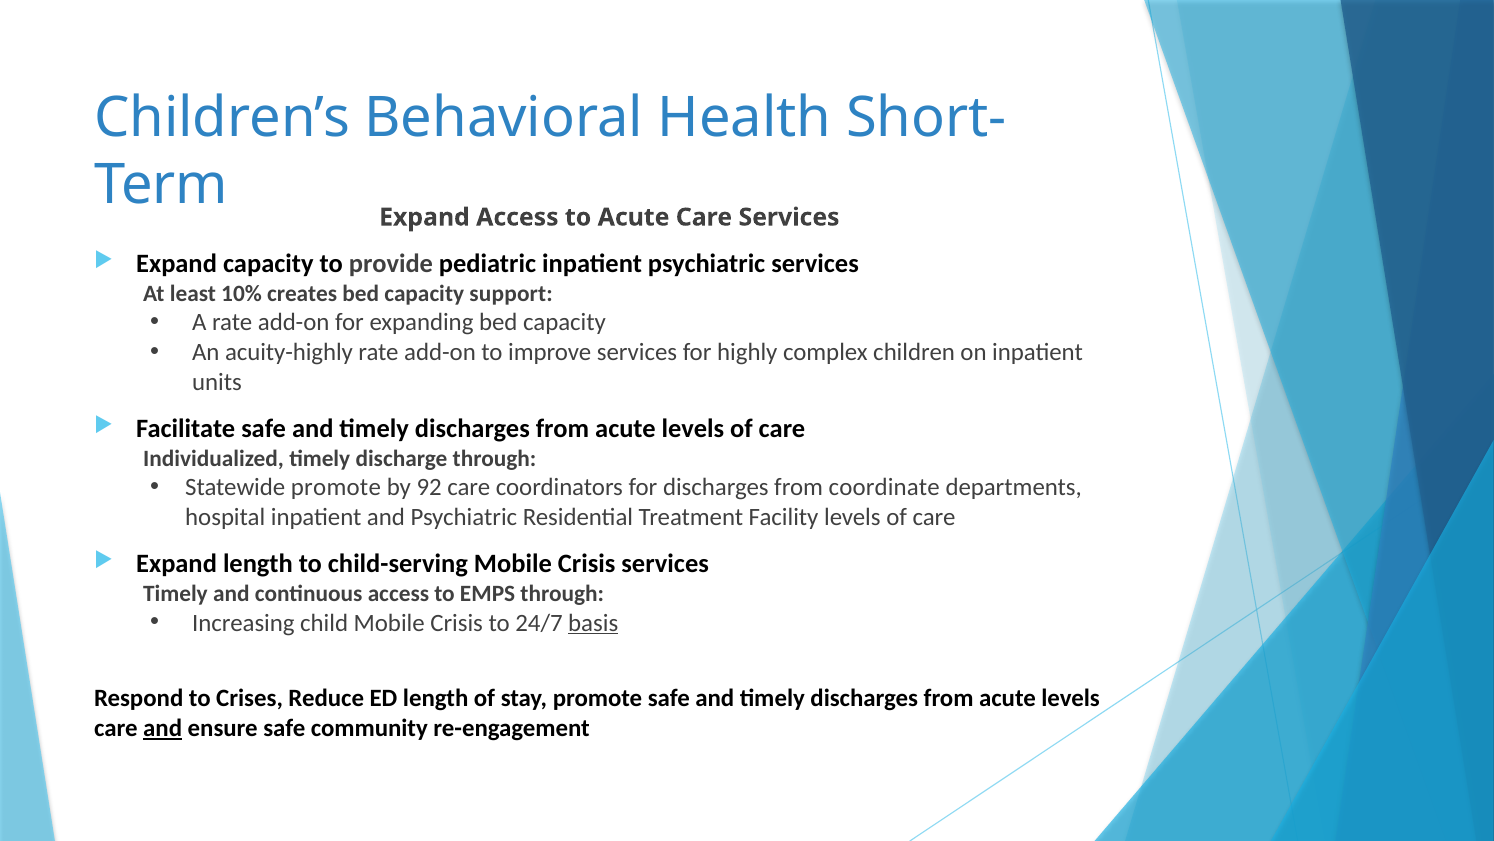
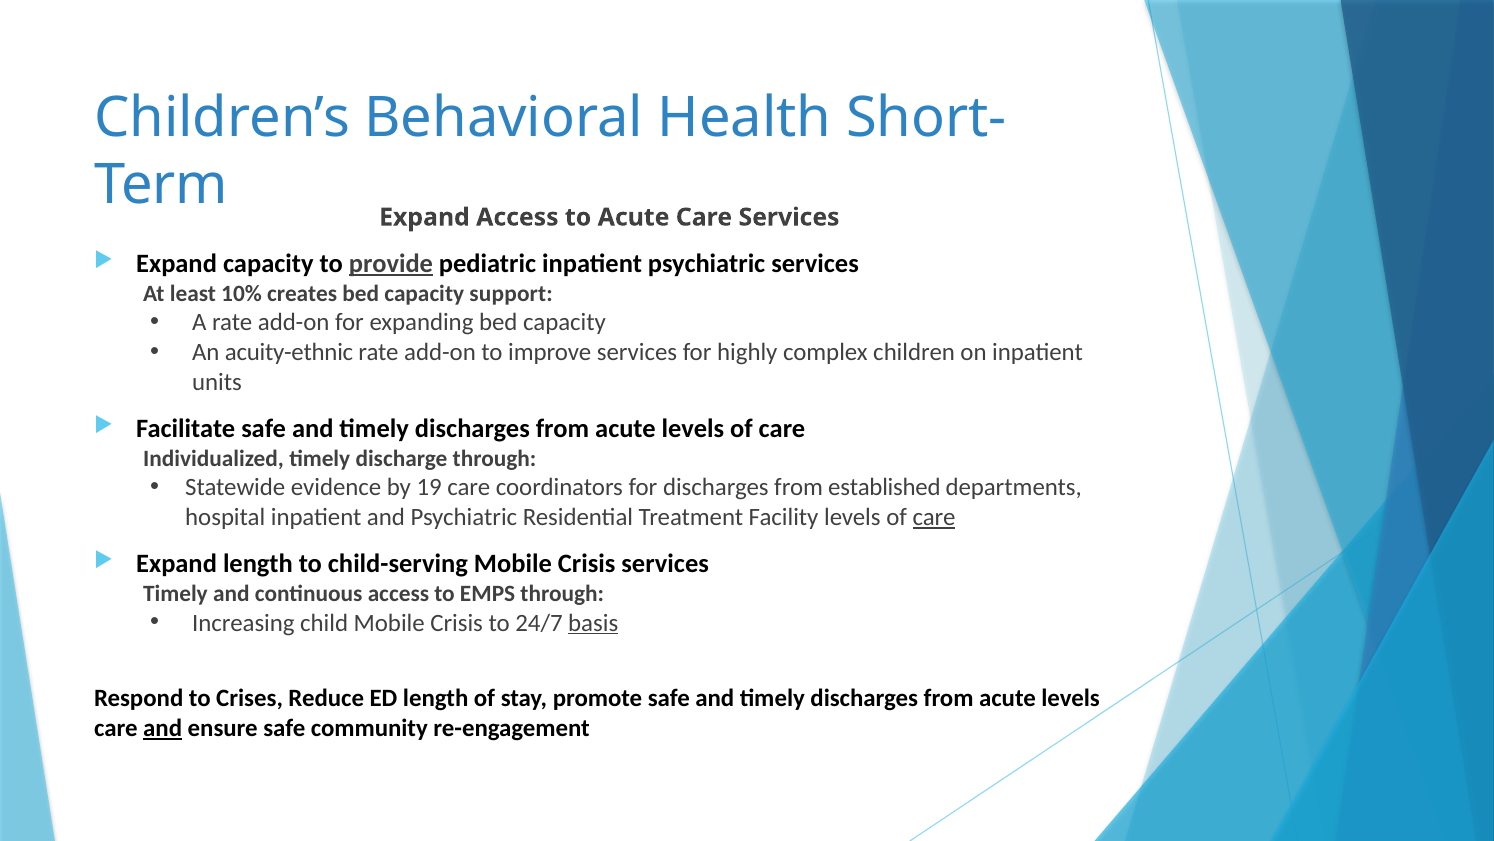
provide underline: none -> present (391, 264)
acuity-highly: acuity-highly -> acuity-ethnic (289, 352)
Statewide promote: promote -> evidence (336, 487)
92: 92 -> 19 (429, 487)
coordinate: coordinate -> established (884, 487)
care underline: none -> present (934, 517)
